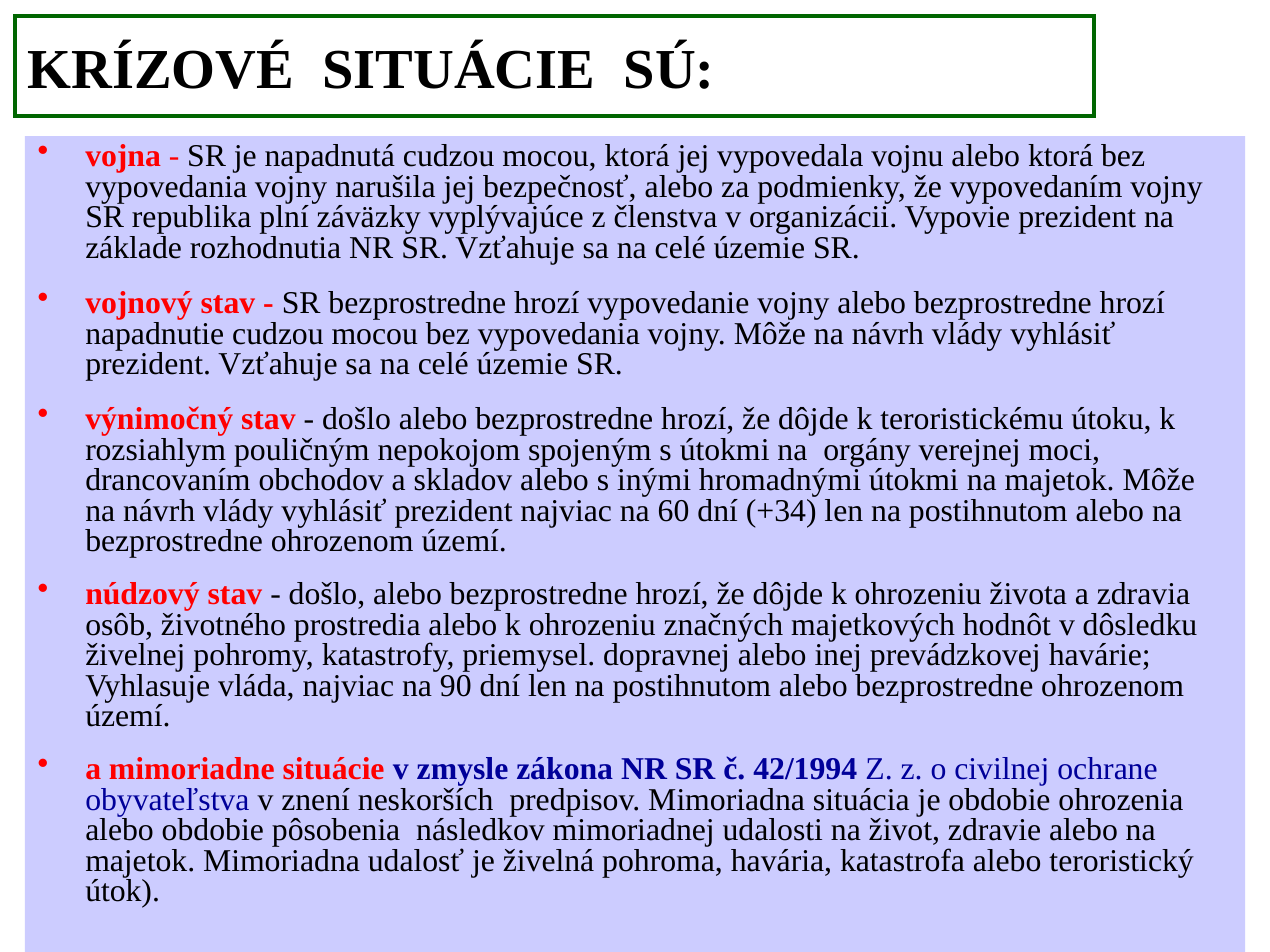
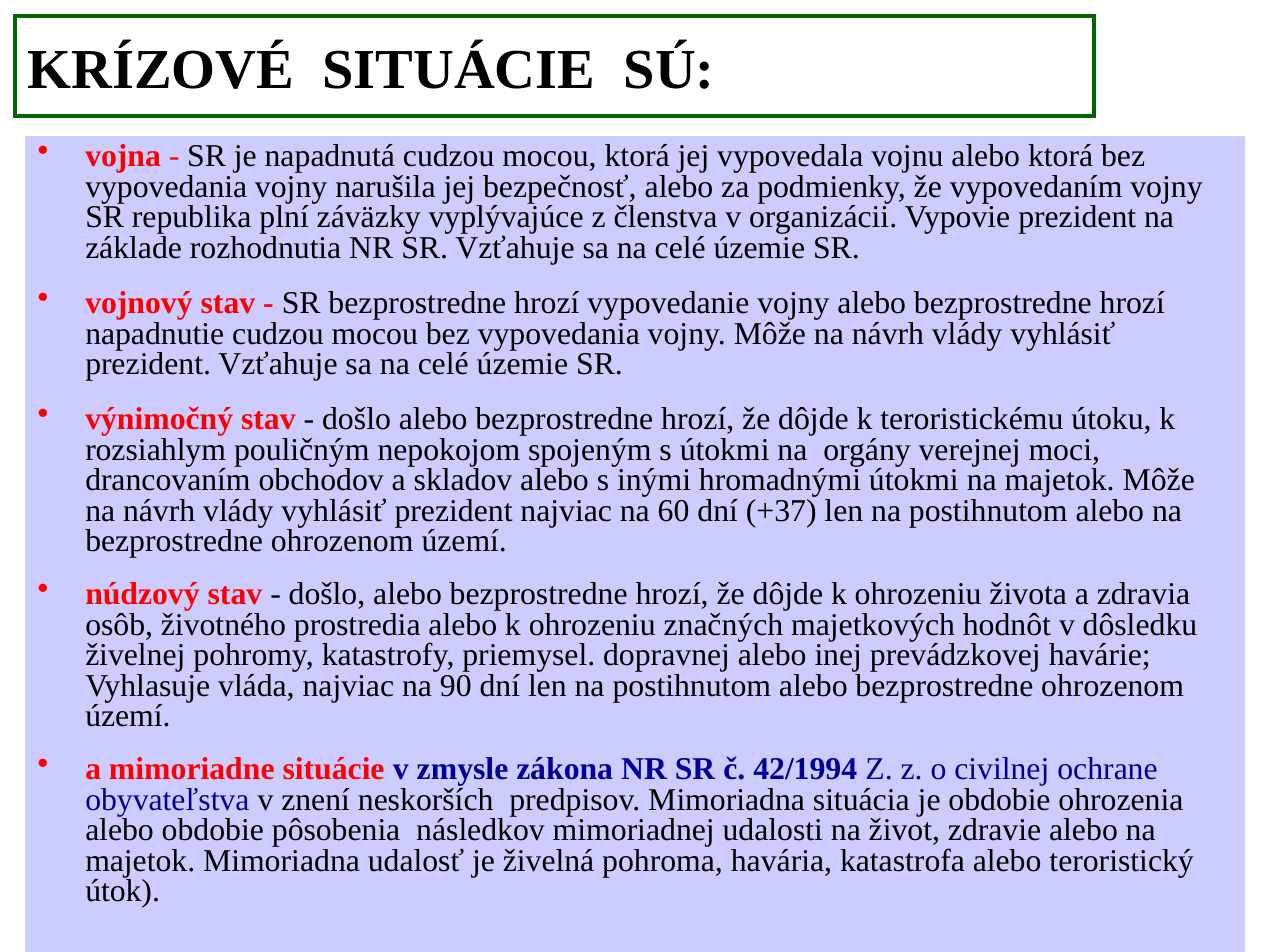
+34: +34 -> +37 (781, 511)
